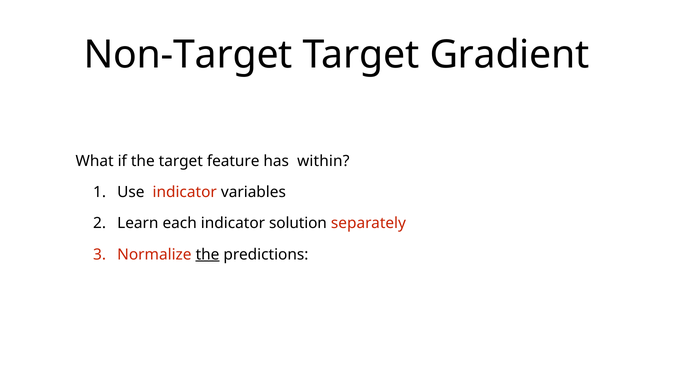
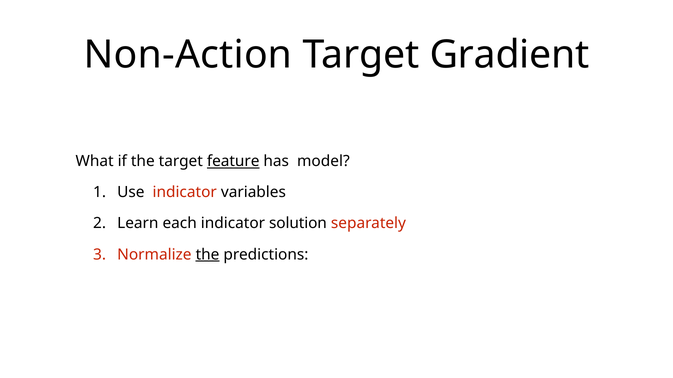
Non-Target: Non-Target -> Non-Action (188, 55)
feature underline: none -> present (233, 162)
within: within -> model (323, 162)
